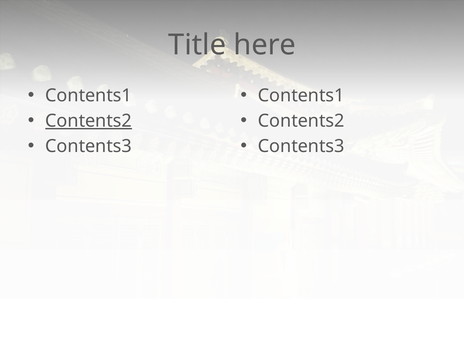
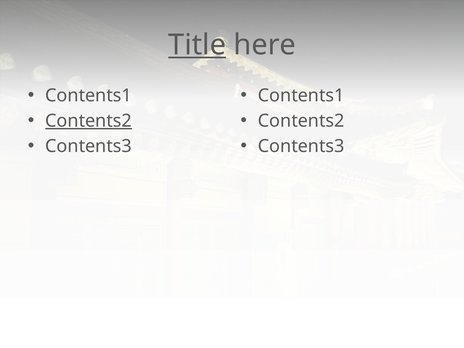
Title underline: none -> present (197, 45)
